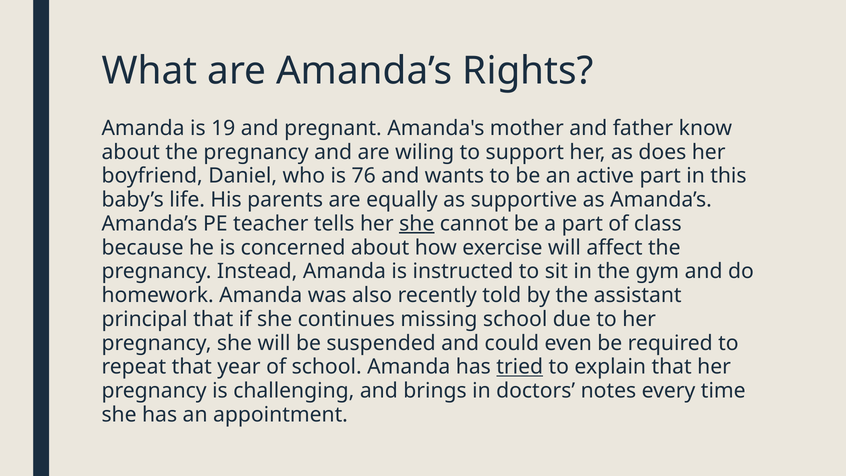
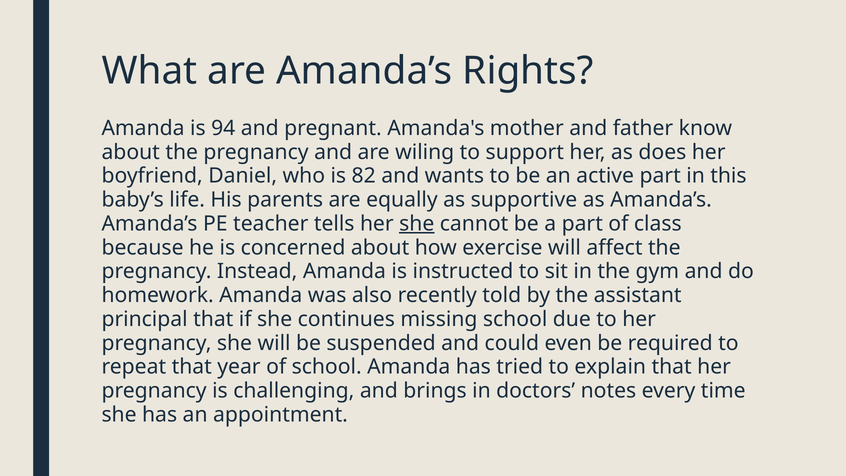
19: 19 -> 94 (223, 128)
76: 76 -> 82 (364, 176)
tried underline: present -> none (520, 367)
